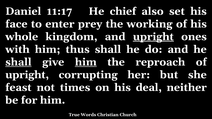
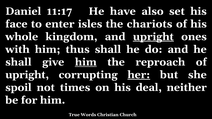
chief: chief -> have (123, 11)
prey: prey -> isles (90, 24)
working: working -> chariots (150, 24)
shall underline: present -> none (18, 62)
her underline: none -> present (139, 75)
feast: feast -> spoil (18, 88)
